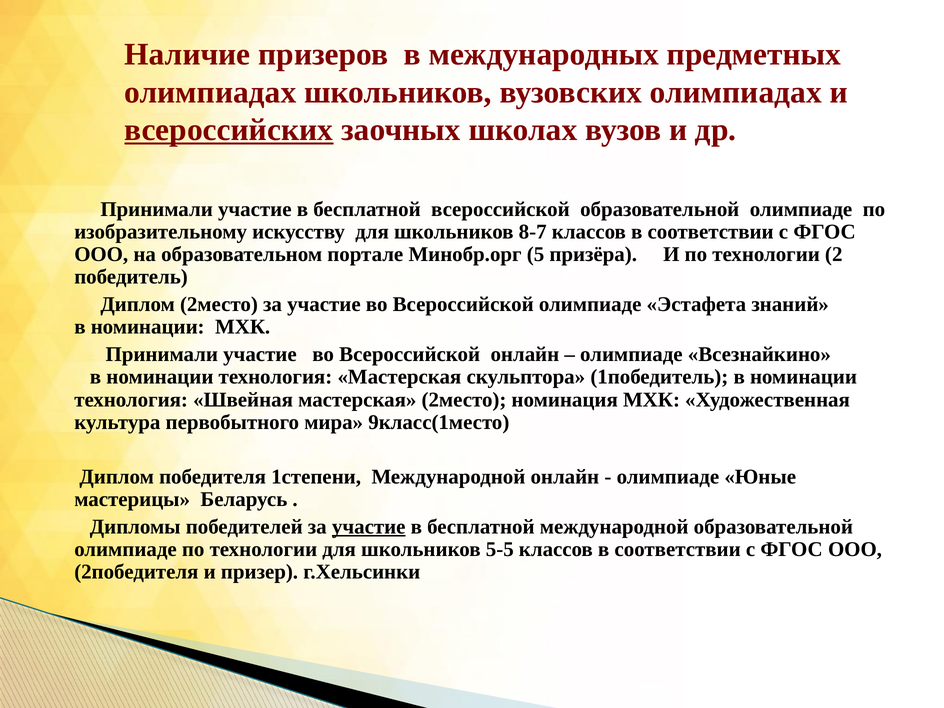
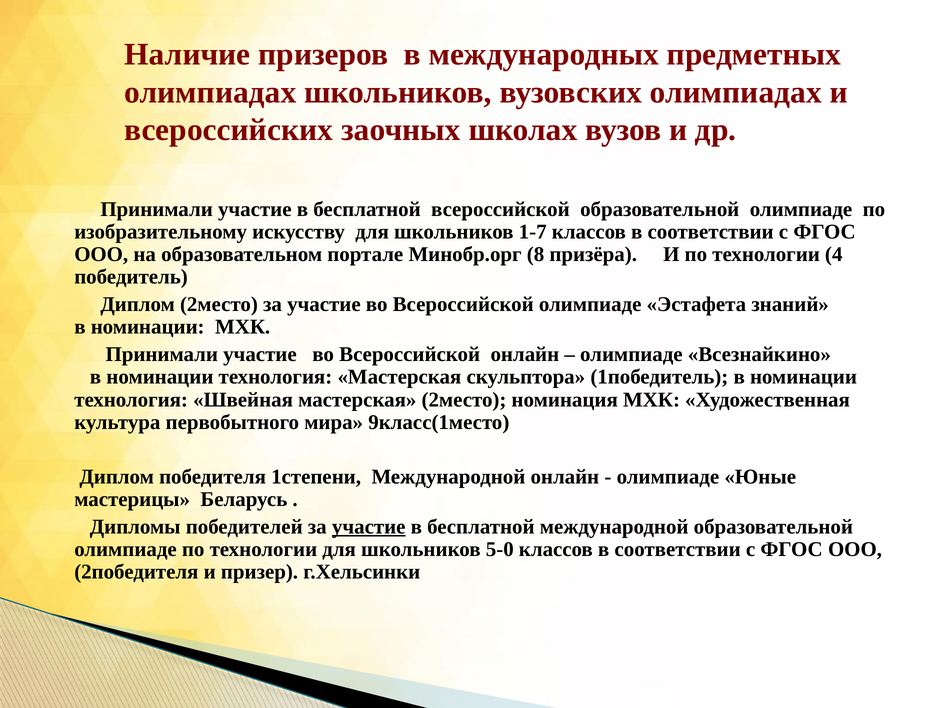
всероссийских underline: present -> none (229, 130)
8-7: 8-7 -> 1-7 (533, 232)
5: 5 -> 8 (536, 254)
2: 2 -> 4 (834, 254)
5-5: 5-5 -> 5-0 (500, 549)
